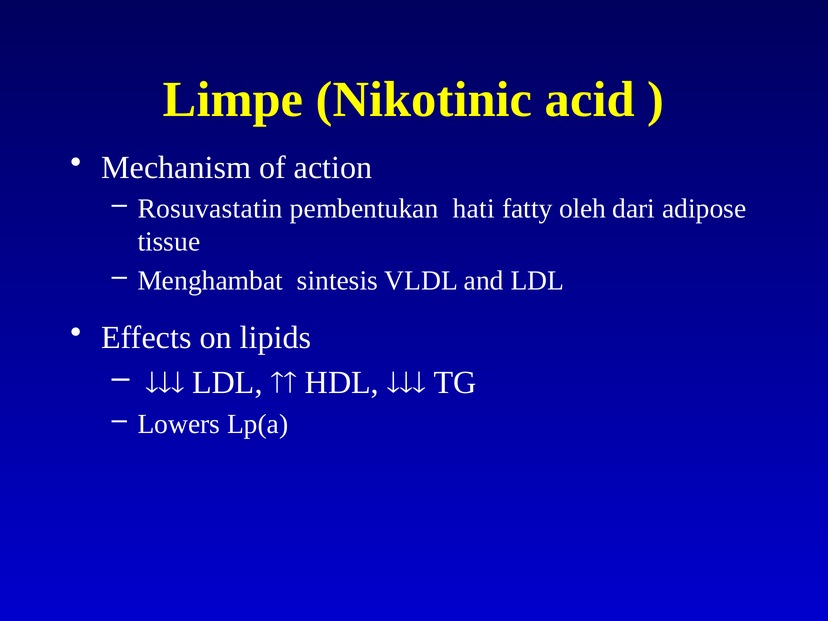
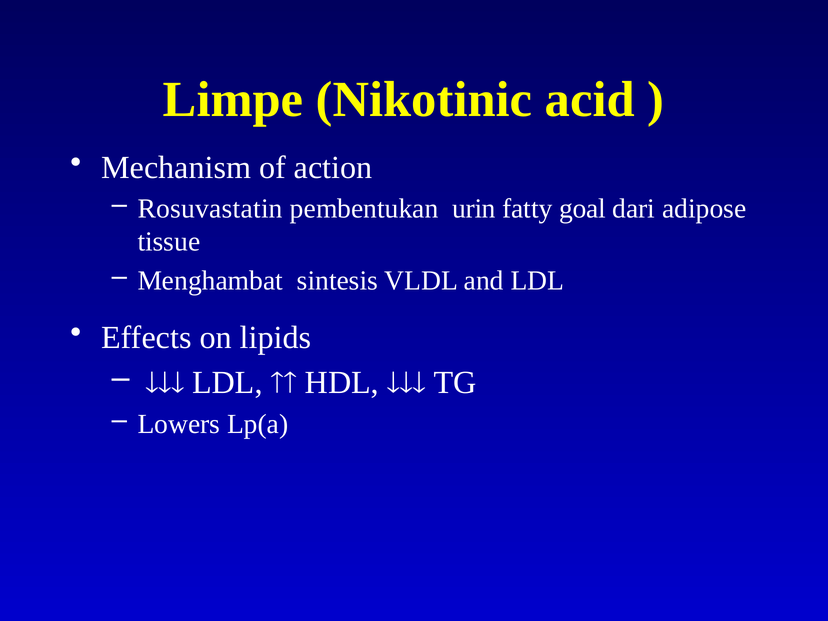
hati: hati -> urin (474, 209)
oleh: oleh -> goal (583, 209)
